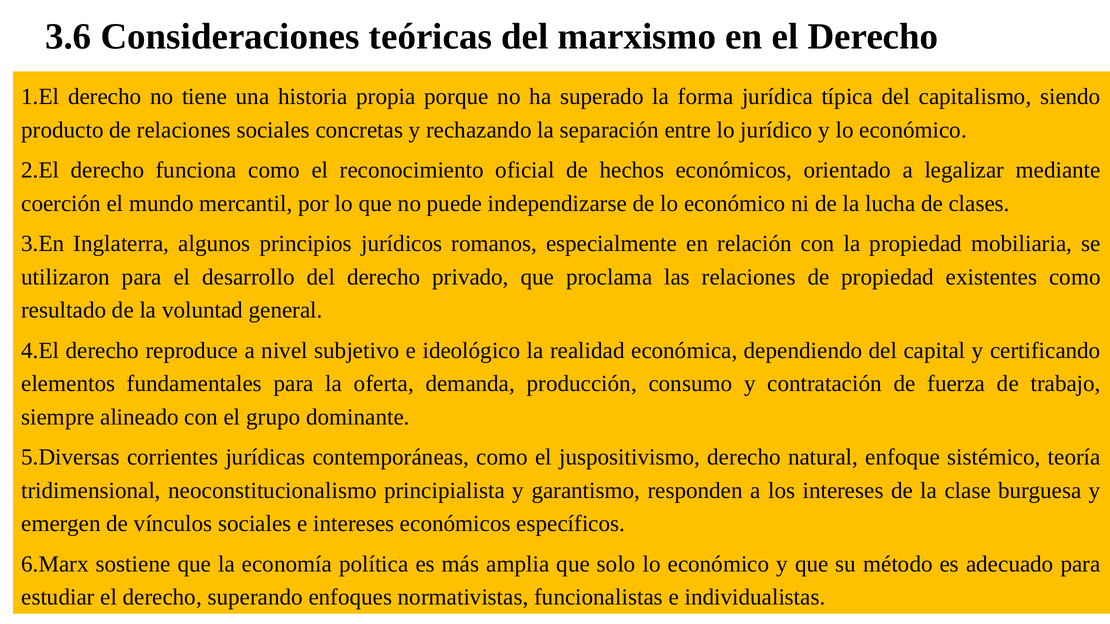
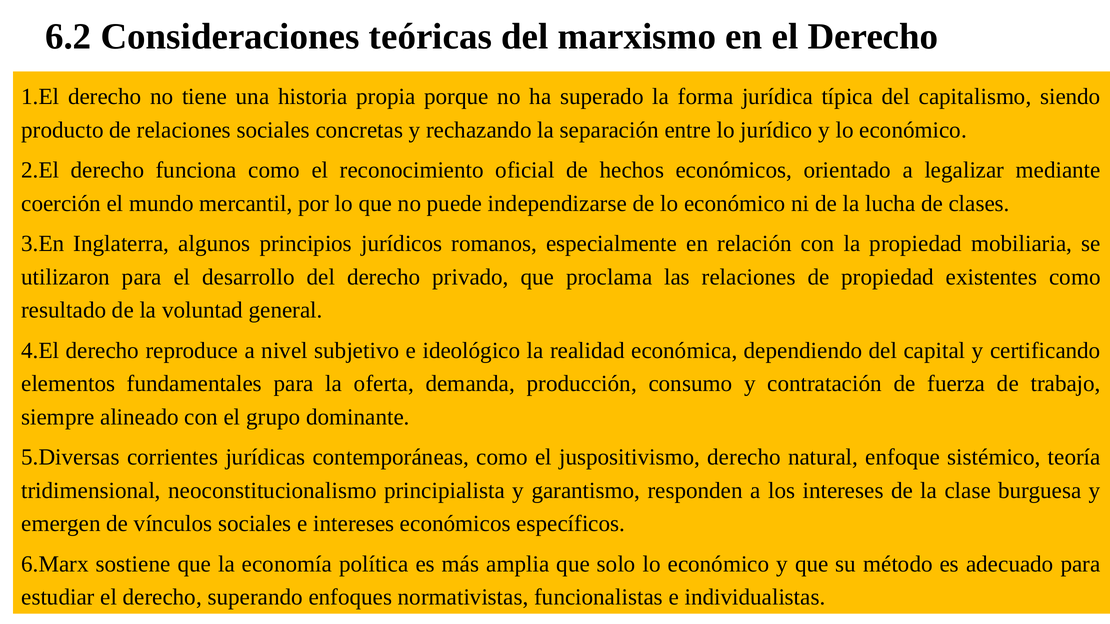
3.6: 3.6 -> 6.2 (68, 36)
